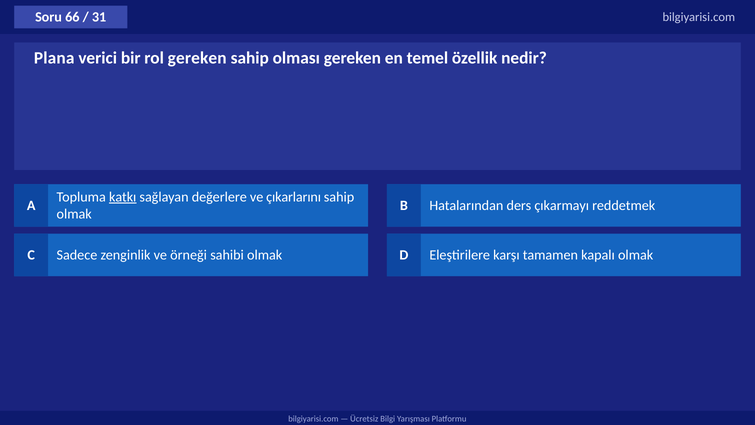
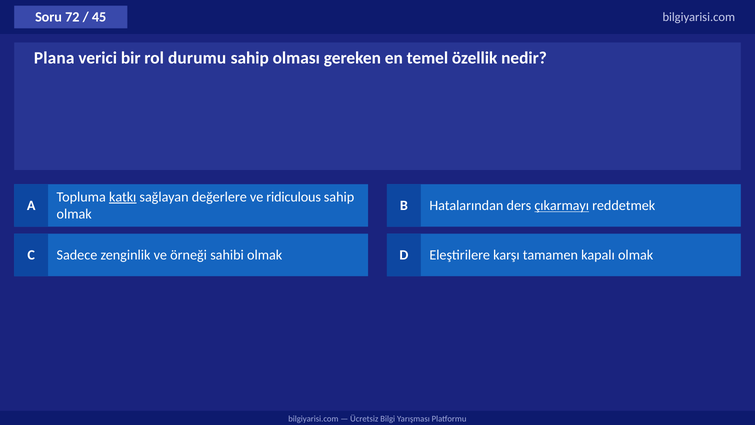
66: 66 -> 72 (72, 17)
31: 31 -> 45 (99, 17)
rol gereken: gereken -> durumu (197, 58)
çıkarlarını: çıkarlarını -> ridiculous (294, 197)
çıkarmayı underline: none -> present (562, 205)
